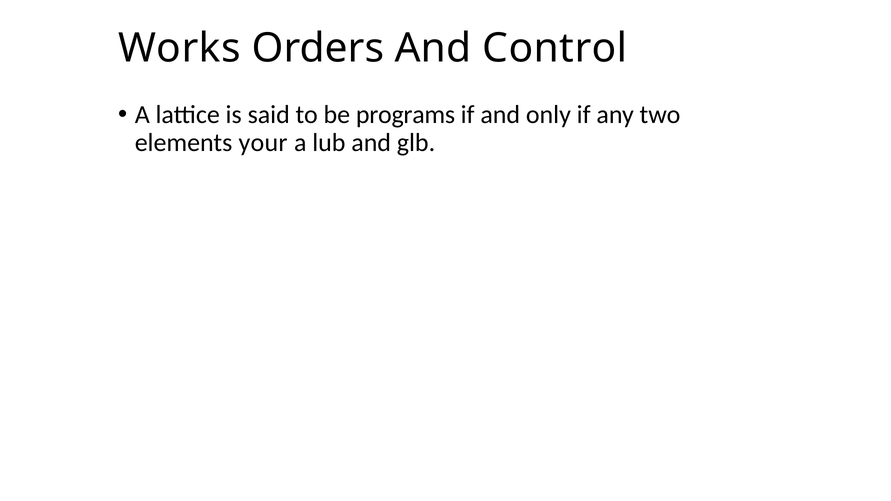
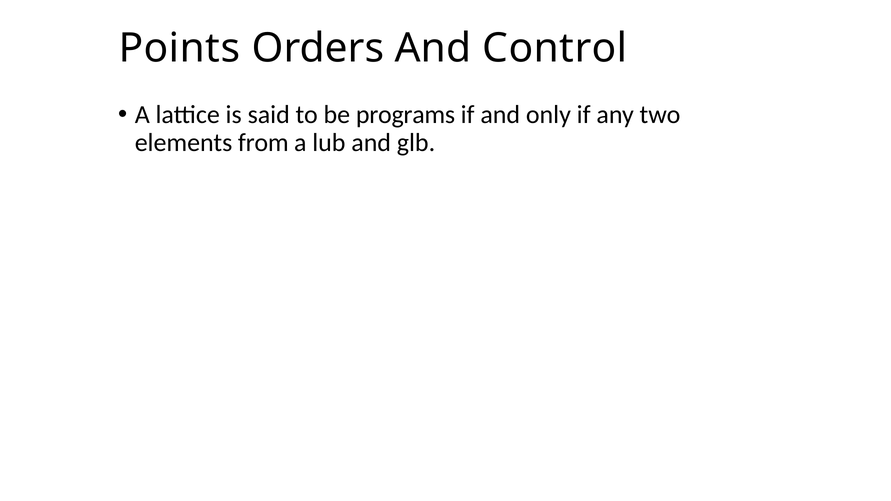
Works: Works -> Points (179, 48)
your: your -> from (263, 143)
